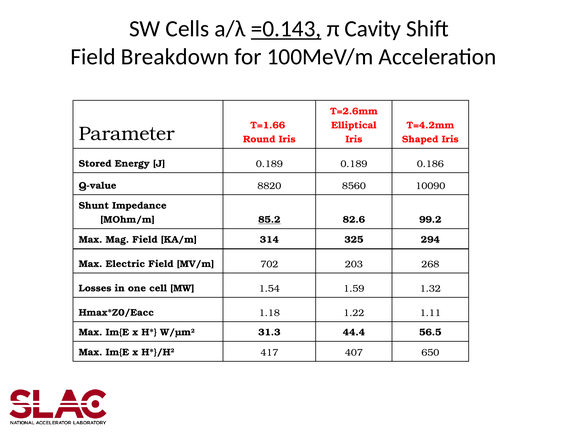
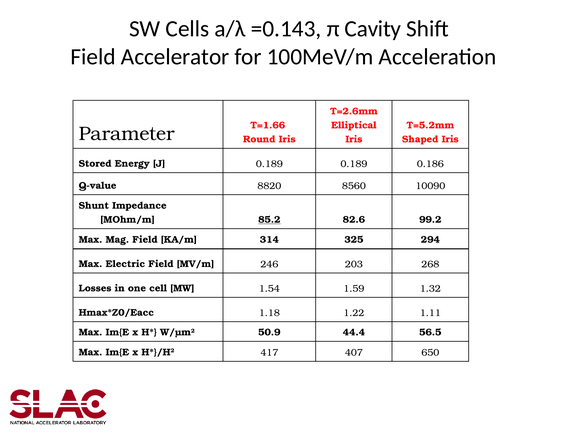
=0.143 underline: present -> none (286, 29)
Breakdown: Breakdown -> Accelerator (175, 57)
T=4.2mm: T=4.2mm -> T=5.2mm (430, 125)
702: 702 -> 246 (269, 264)
31.3: 31.3 -> 50.9 (269, 332)
